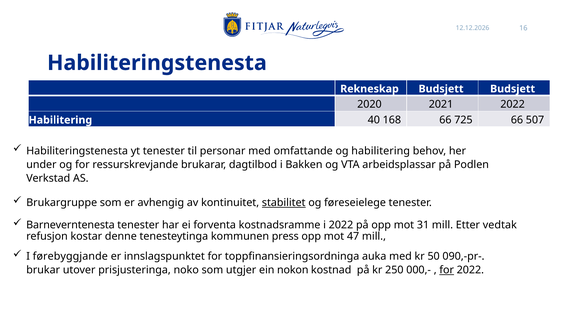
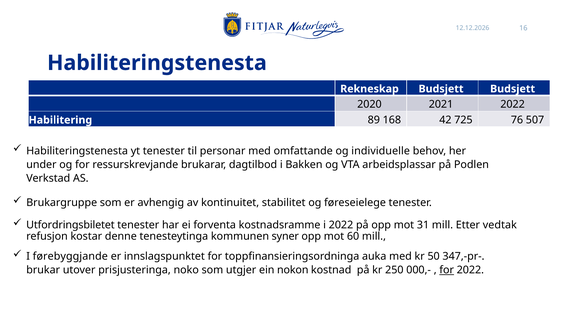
40: 40 -> 89 (374, 120)
168 66: 66 -> 42 (445, 120)
725 66: 66 -> 76 (517, 120)
og habilitering: habilitering -> individuelle (381, 151)
stabilitet underline: present -> none (284, 203)
Barneverntenesta: Barneverntenesta -> Utfordringsbiletet (70, 225)
press: press -> syner (285, 237)
47: 47 -> 60 (353, 237)
090,-pr-: 090,-pr- -> 347,-pr- (463, 256)
